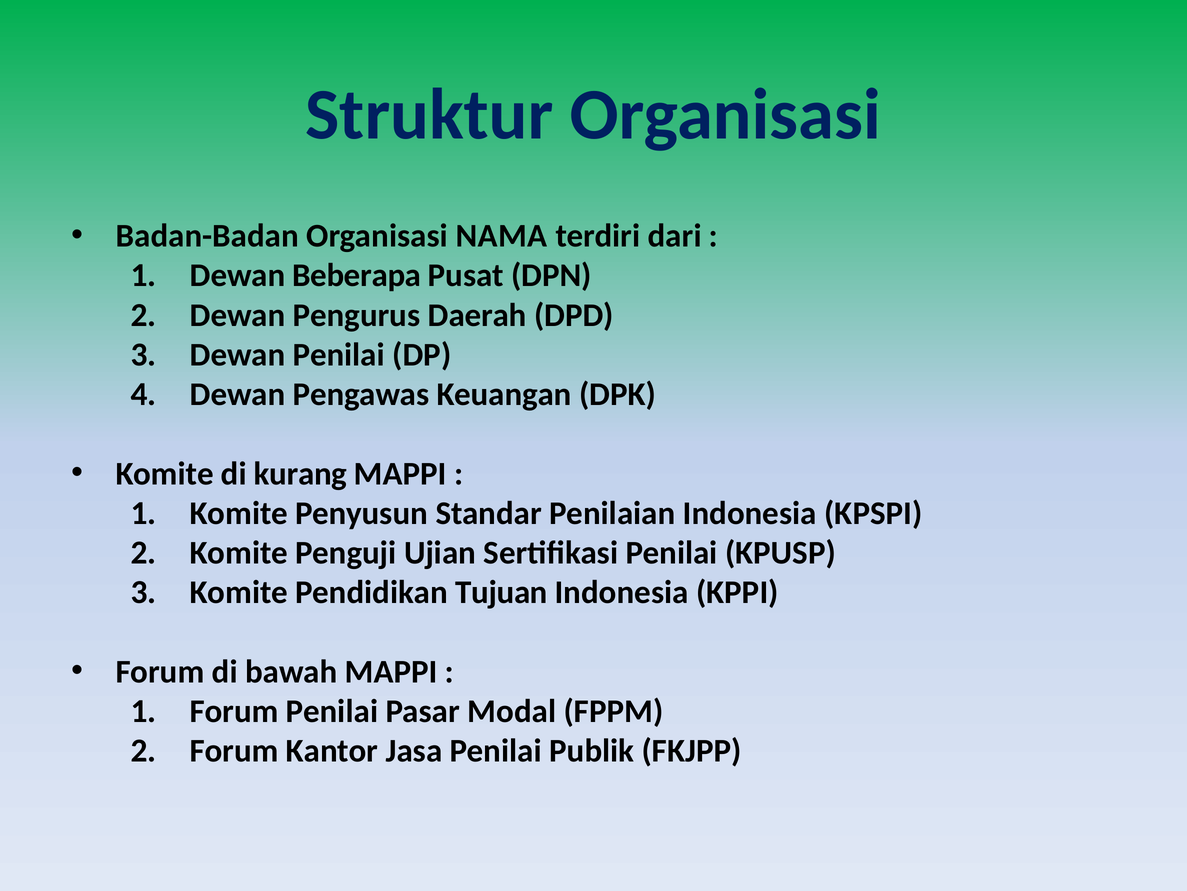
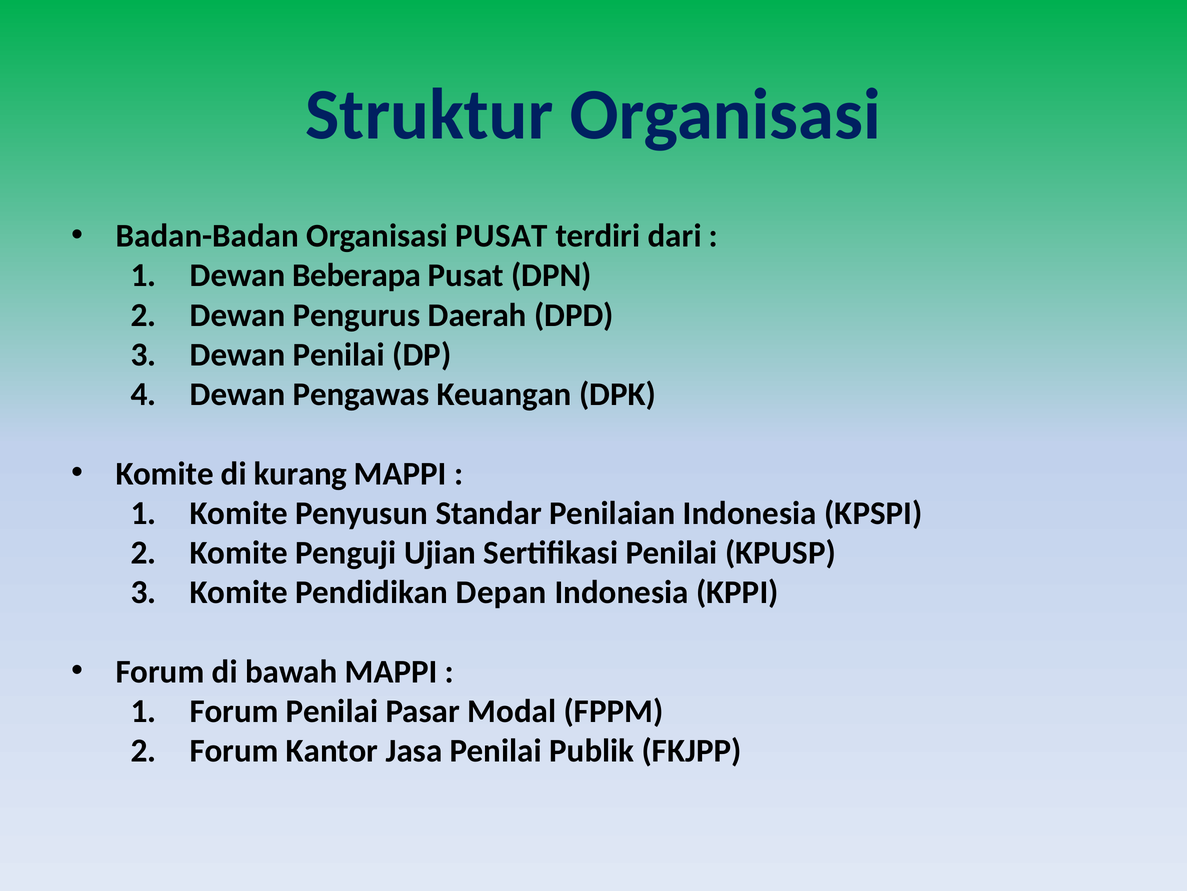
Organisasi NAMA: NAMA -> PUSAT (502, 236)
Tujuan: Tujuan -> Depan (501, 592)
